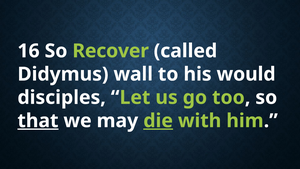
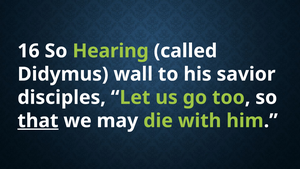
Recover: Recover -> Hearing (111, 51)
would: would -> savior (246, 74)
die underline: present -> none (158, 121)
